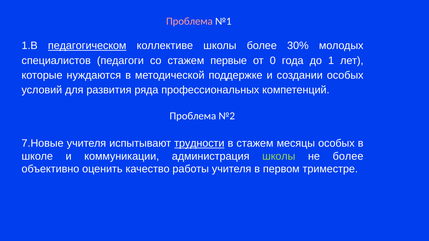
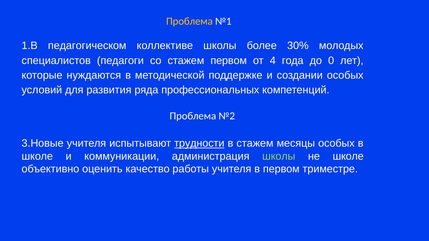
Проблема colour: pink -> yellow (189, 21)
педагогическом underline: present -> none (87, 46)
стажем первые: первые -> первом (229, 61)
0: 0 -> 4 (273, 61)
1: 1 -> 0 (331, 61)
7.Новые: 7.Новые -> 3.Новые (43, 144)
не более: более -> школе (348, 156)
